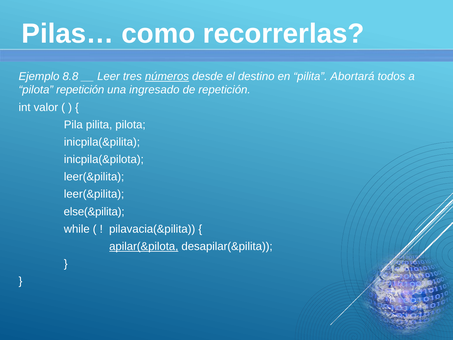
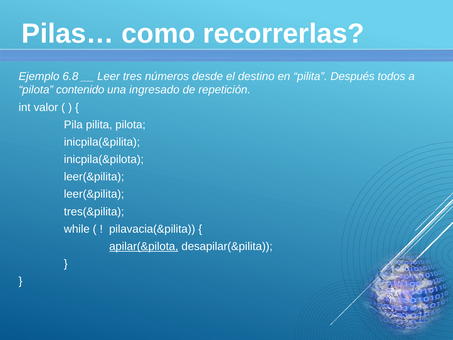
8.8: 8.8 -> 6.8 (70, 76)
números underline: present -> none (167, 76)
Abortará: Abortará -> Después (353, 76)
pilota repetición: repetición -> contenido (80, 90)
else(&pilita: else(&pilita -> tres(&pilita (94, 211)
